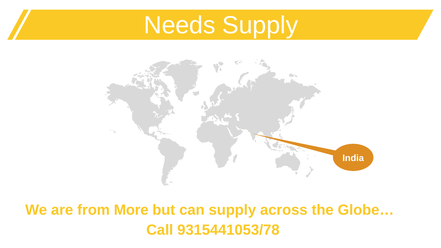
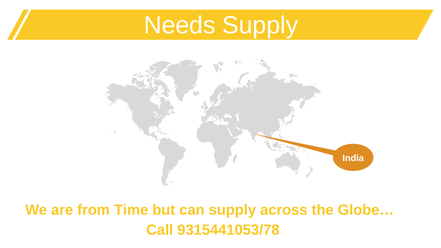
More: More -> Time (131, 210)
